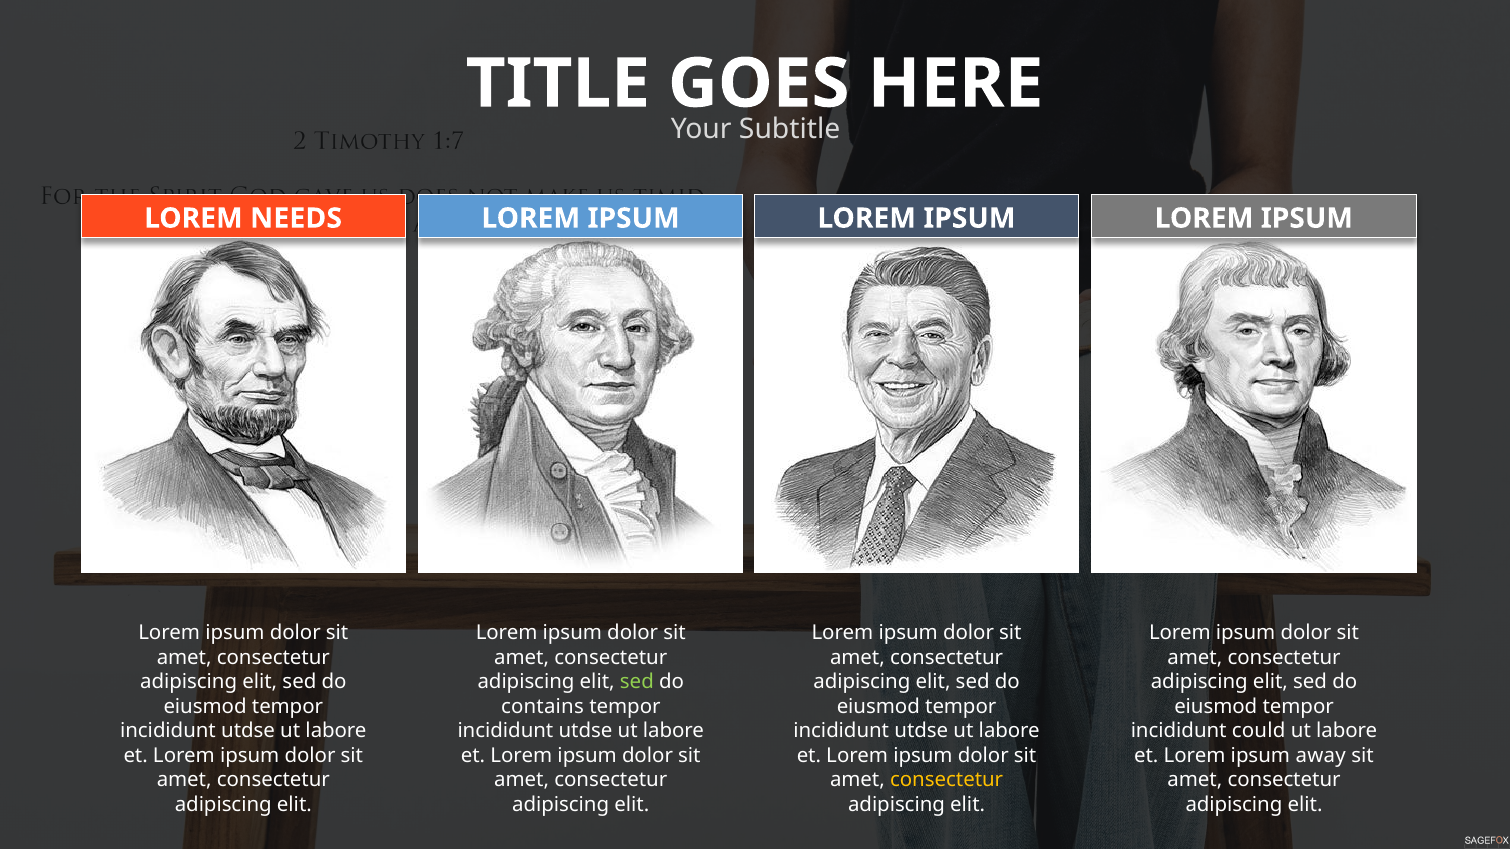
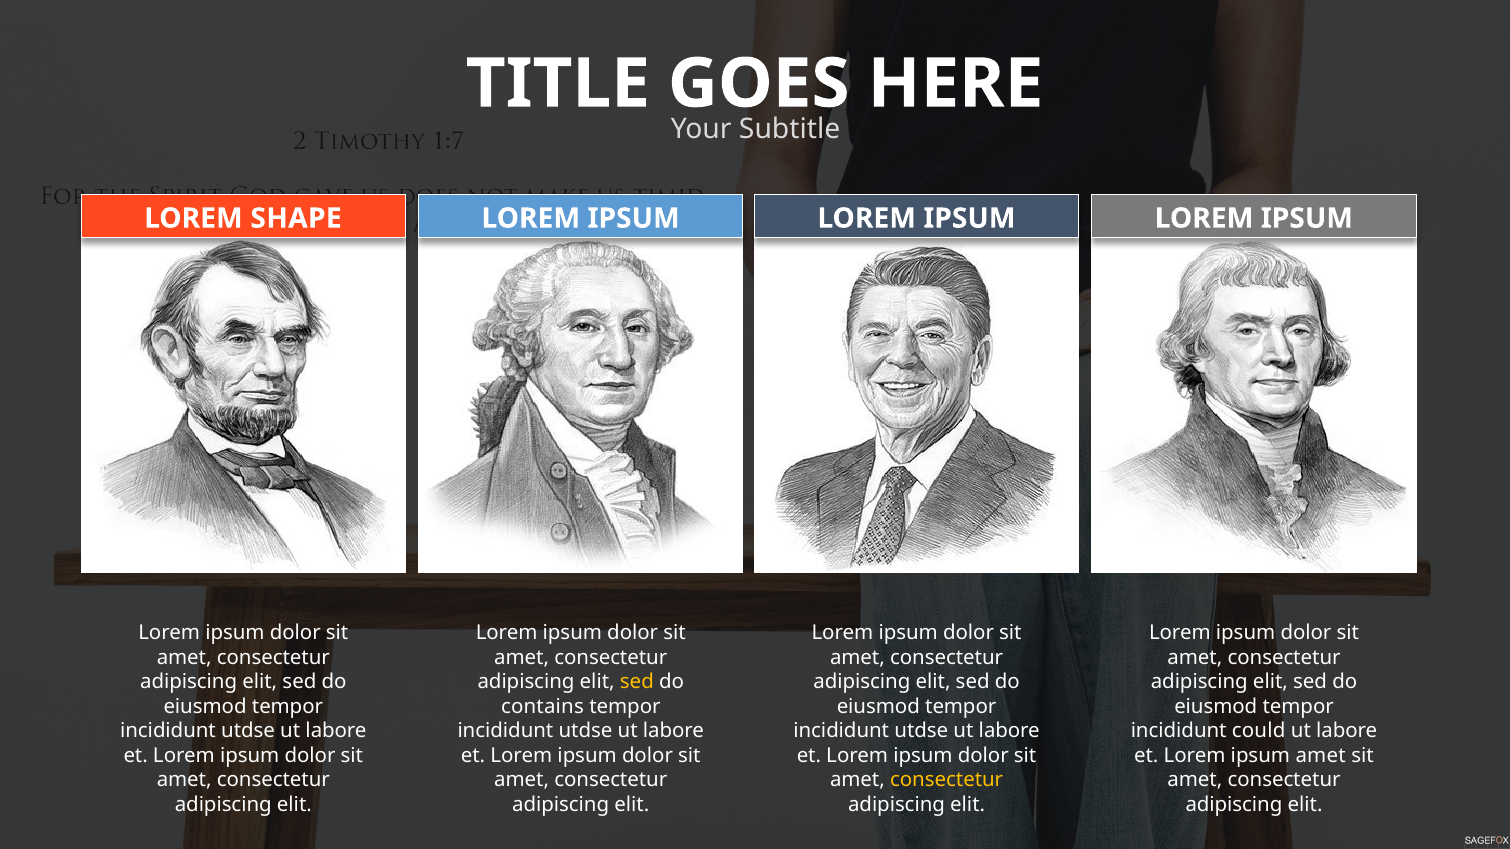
NEEDS: NEEDS -> SHAPE (296, 218)
sed colour: light green -> yellow (637, 682)
ipsum away: away -> amet (1321, 756)
